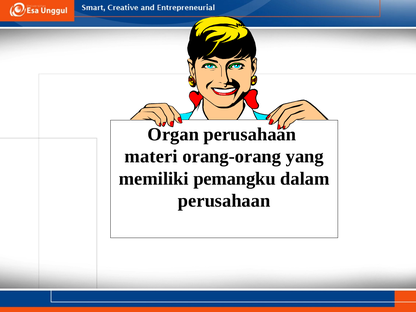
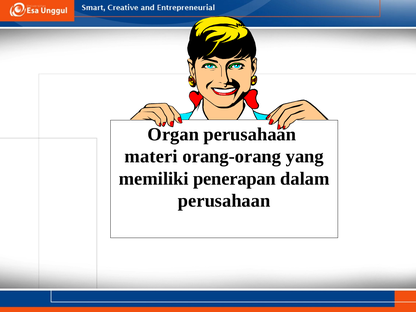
pemangku: pemangku -> penerapan (235, 179)
